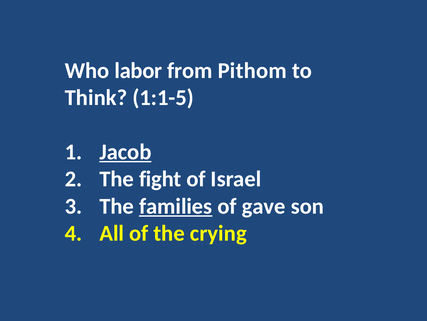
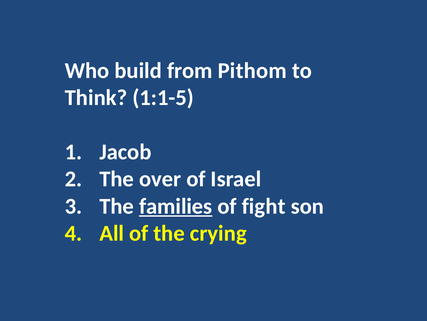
labor: labor -> build (138, 71)
Jacob underline: present -> none (125, 152)
fight: fight -> over (160, 179)
gave: gave -> fight (264, 206)
